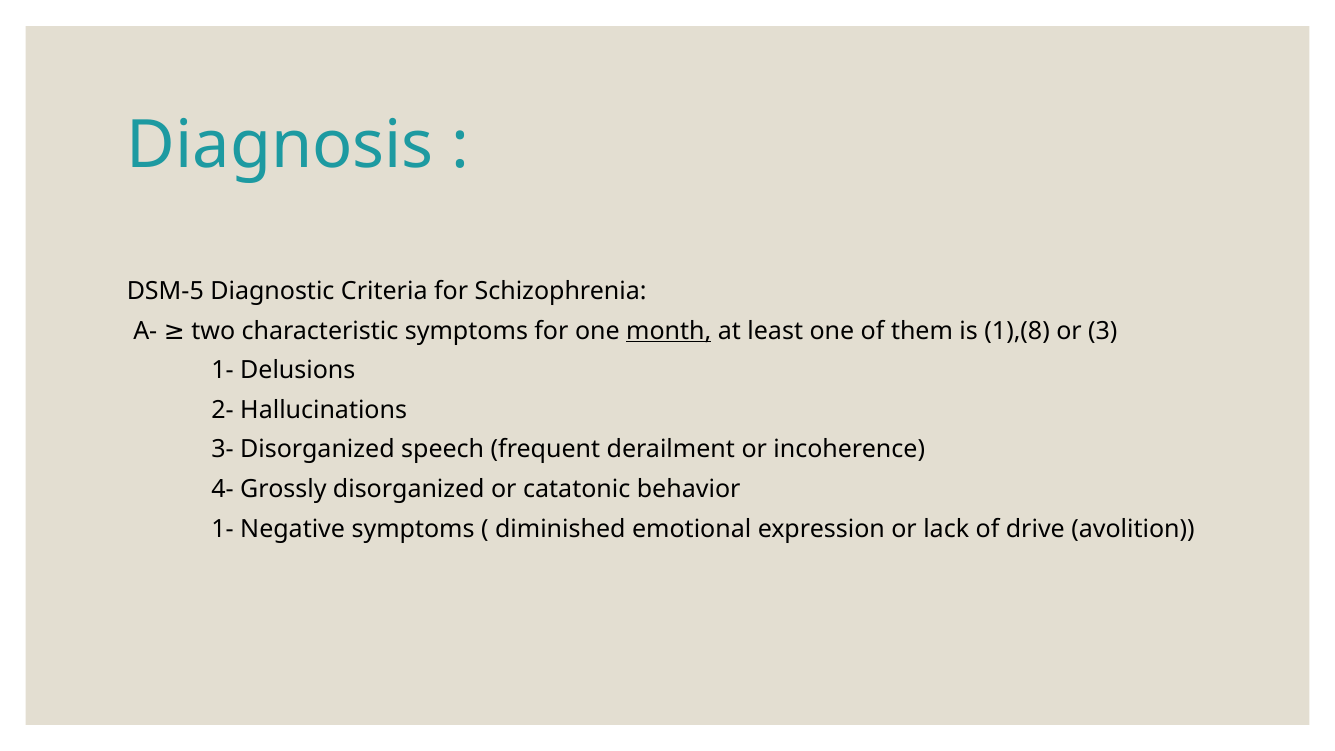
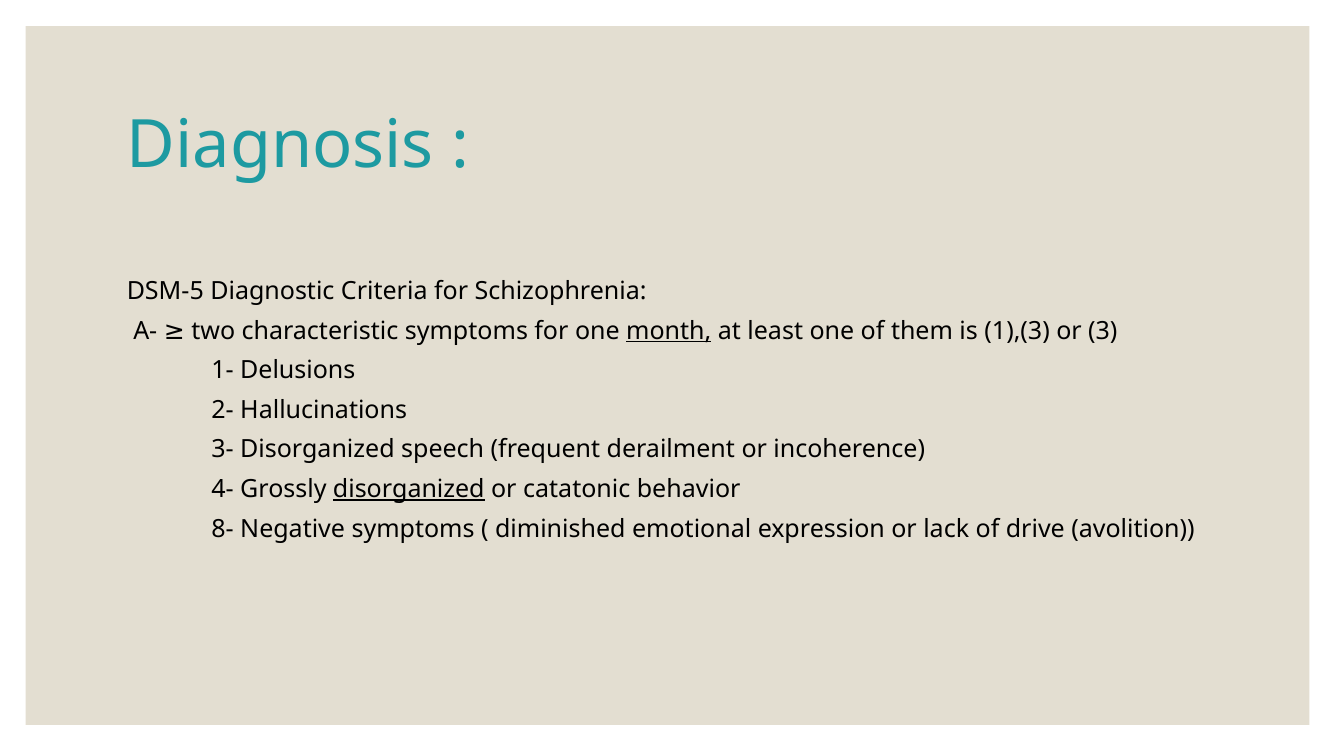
1),(8: 1),(8 -> 1),(3 (1017, 331)
disorganized underline: none -> present (409, 489)
1-: 1- -> 8- (223, 529)
